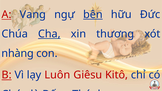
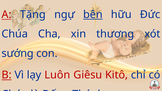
Vang: Vang -> Tặng (33, 15)
Cha underline: present -> none (49, 34)
nhàng: nhàng -> sướng (18, 53)
